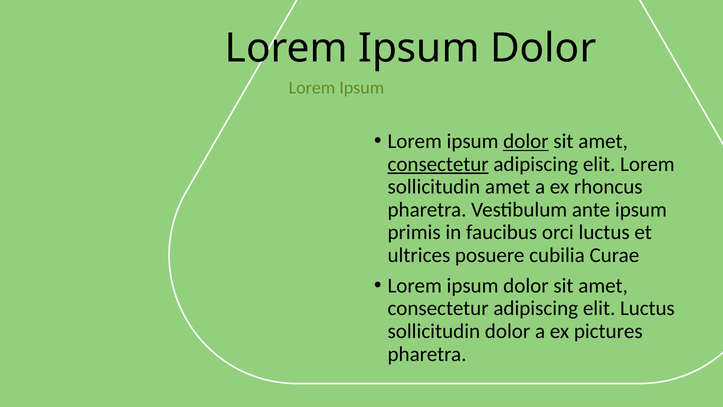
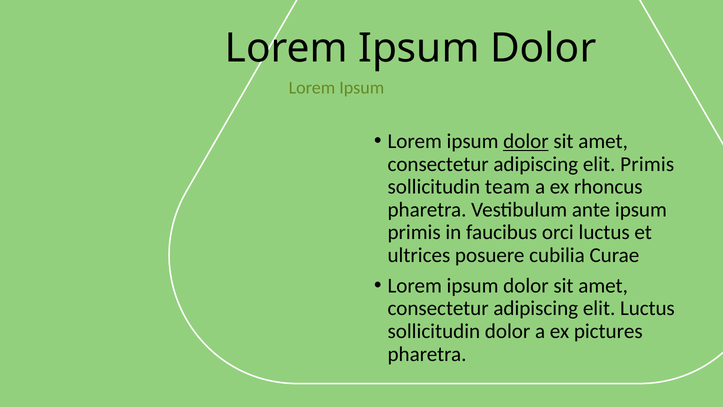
consectetur underline: present -> none (438, 164)
elit Lorem: Lorem -> Primis (647, 164)
sollicitudin amet: amet -> team (507, 187)
